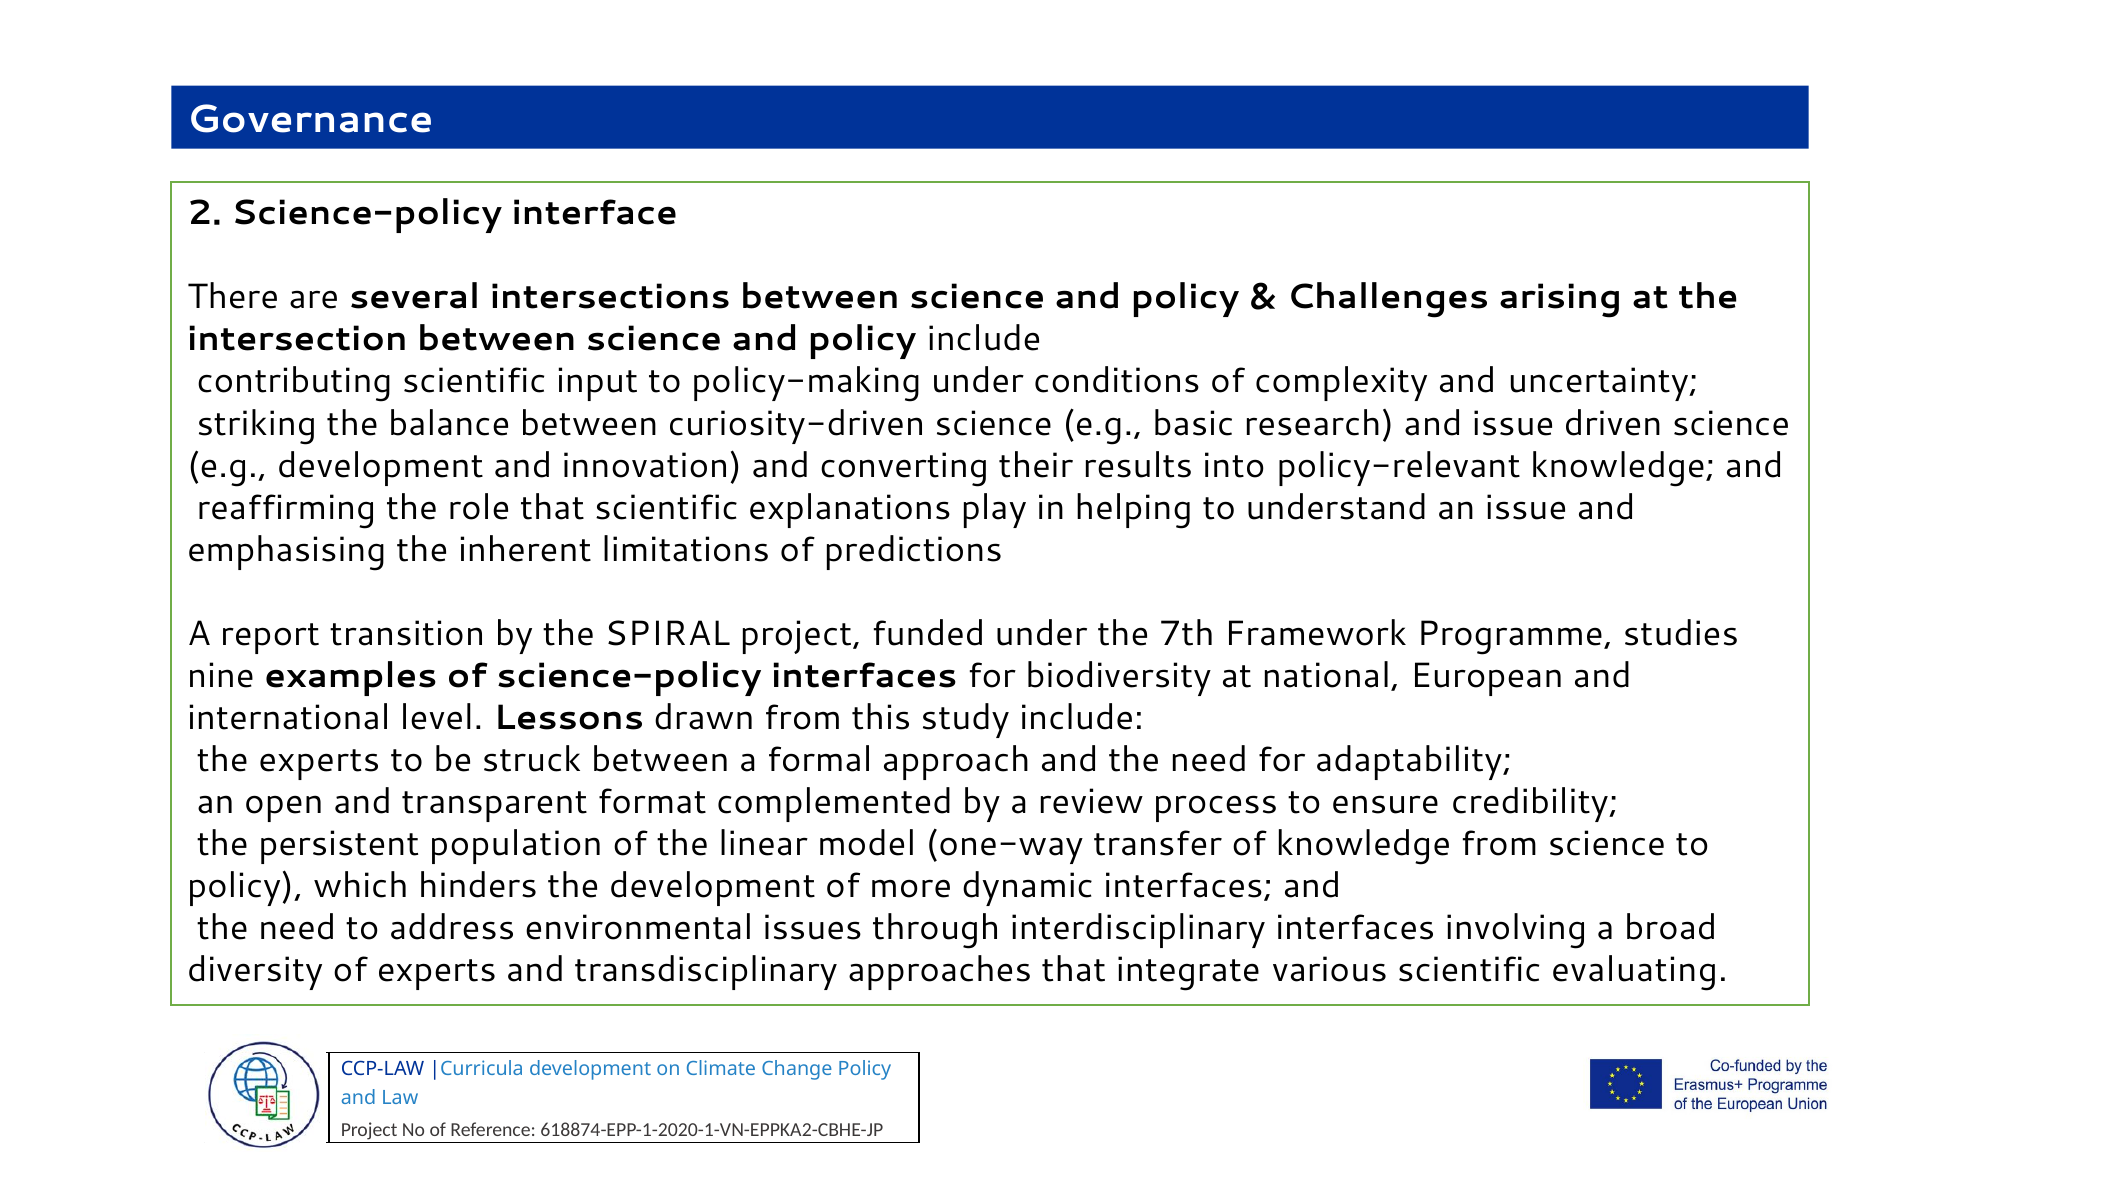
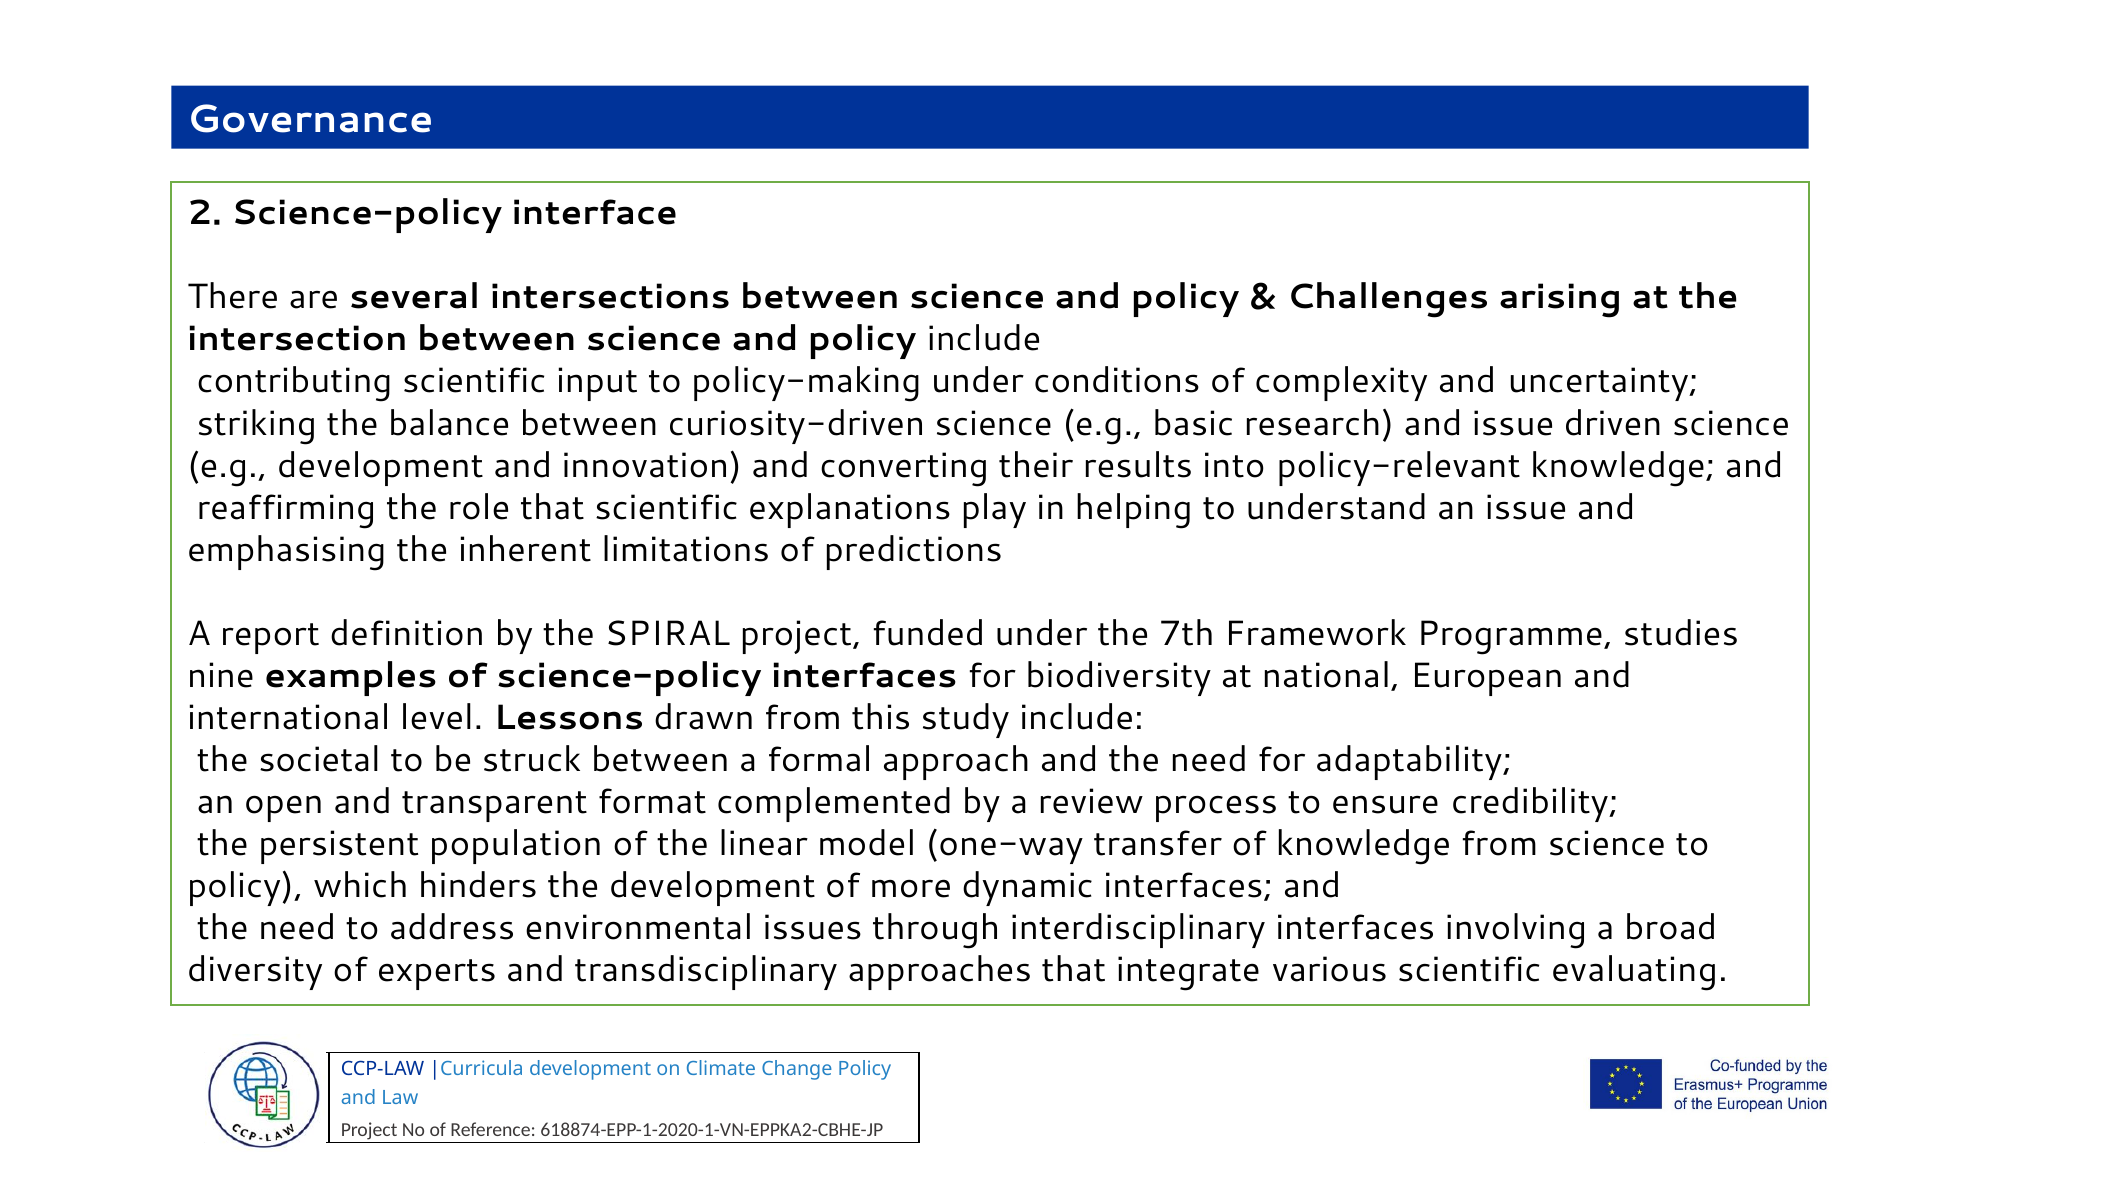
transition: transition -> definition (407, 634)
the experts: experts -> societal (320, 760)
